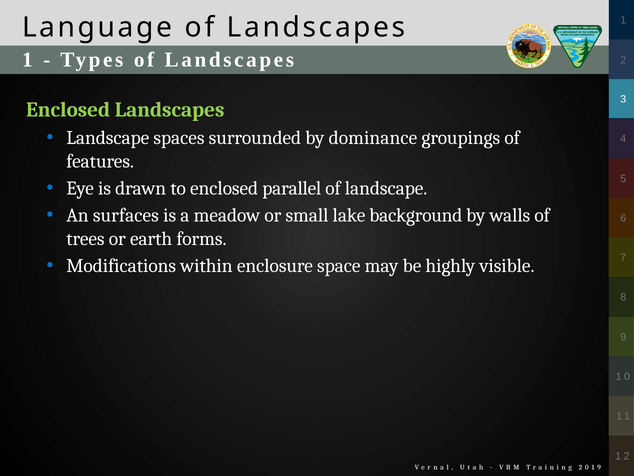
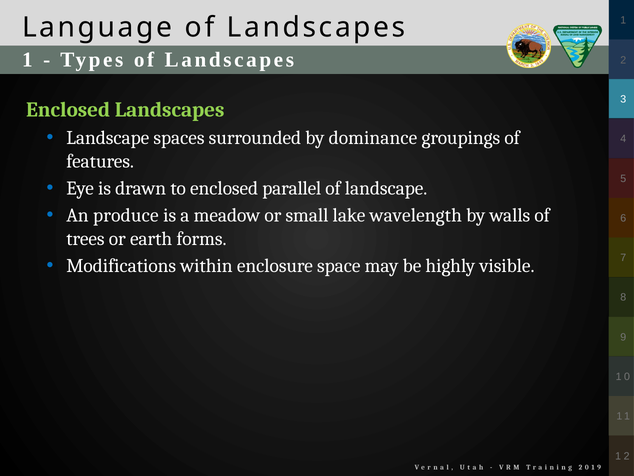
surfaces: surfaces -> produce (126, 215)
background: background -> wavelength (416, 215)
